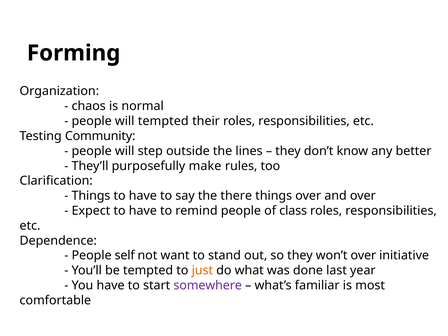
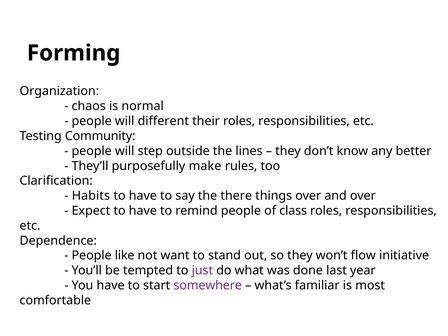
will tempted: tempted -> different (163, 121)
Things: Things -> Habits (91, 196)
self: self -> like (125, 256)
won’t over: over -> flow (363, 256)
just colour: orange -> purple (202, 270)
